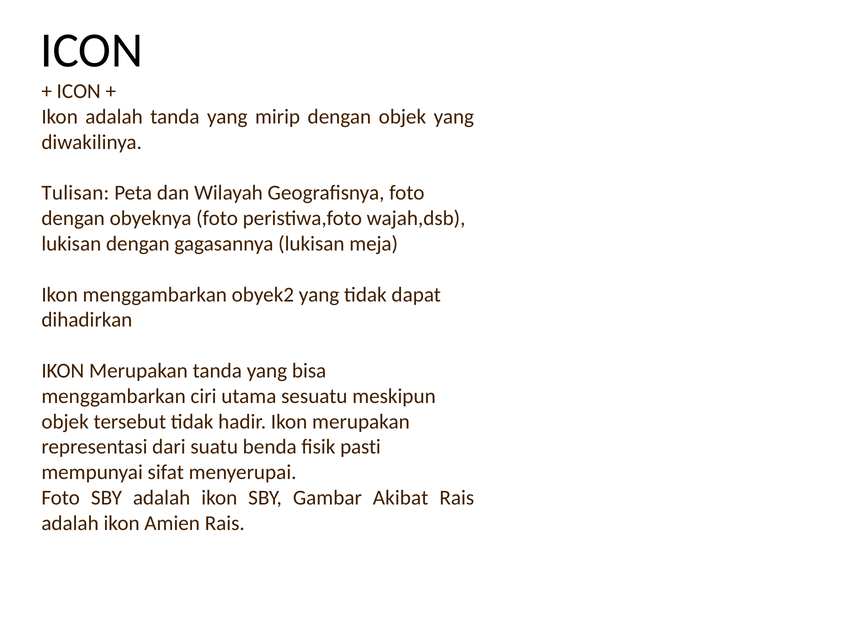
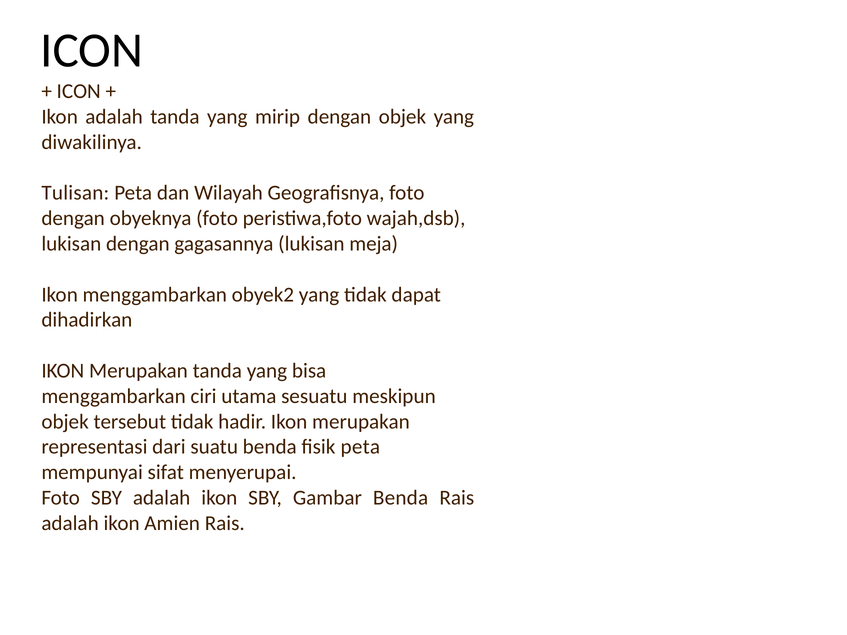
fisik pasti: pasti -> peta (360, 447)
Gambar Akibat: Akibat -> Benda (401, 498)
